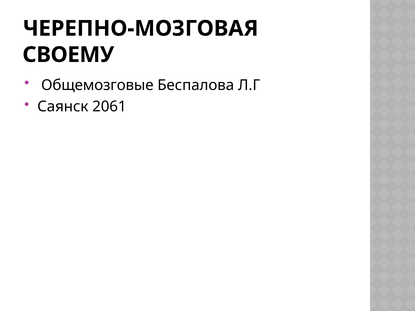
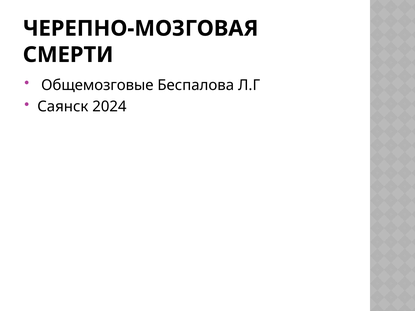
СВОЕМУ: СВОЕМУ -> СМЕРТИ (68, 55)
2061: 2061 -> 2024 (109, 107)
